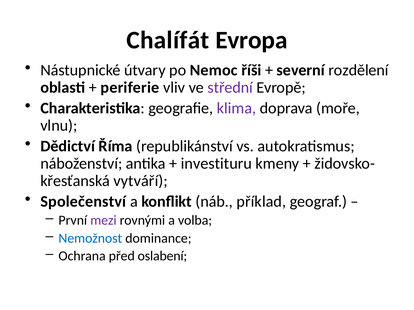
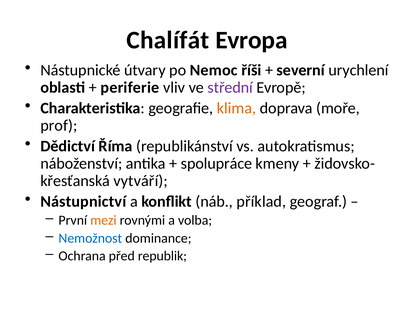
rozdělení: rozdělení -> urychlení (359, 70)
klima colour: purple -> orange (237, 108)
vlnu: vlnu -> prof (59, 126)
investituru: investituru -> spolupráce (216, 164)
Společenství: Společenství -> Nástupnictví (83, 202)
mezi colour: purple -> orange (103, 221)
oslabení: oslabení -> republik (162, 256)
